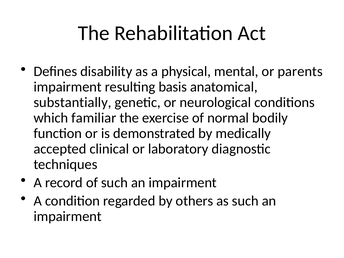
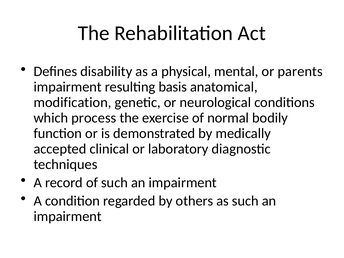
substantially: substantially -> modification (72, 102)
familiar: familiar -> process (94, 118)
